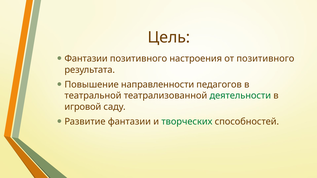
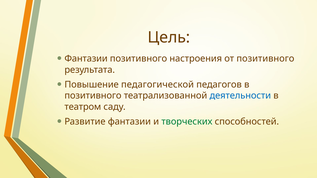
направленности: направленности -> педагогической (158, 85)
театральной: театральной -> позитивного (93, 96)
деятельности colour: green -> blue (240, 96)
игровой: игровой -> театром (83, 107)
